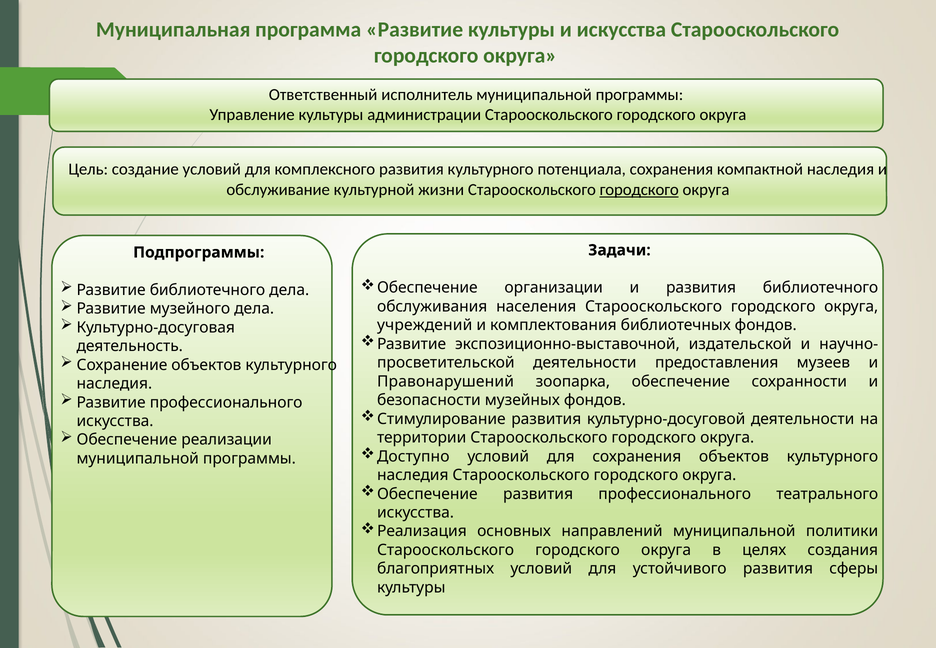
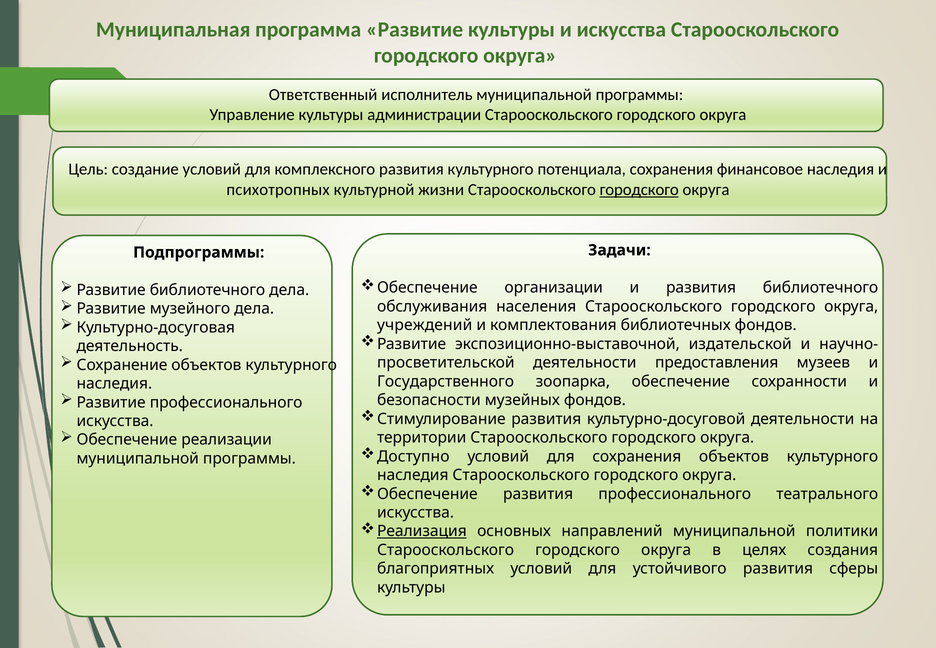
компактной: компактной -> финансовое (760, 169)
обслуживание: обслуживание -> психотропных (278, 190)
Правонарушений: Правонарушений -> Государственного (446, 381)
Реализация underline: none -> present (422, 531)
